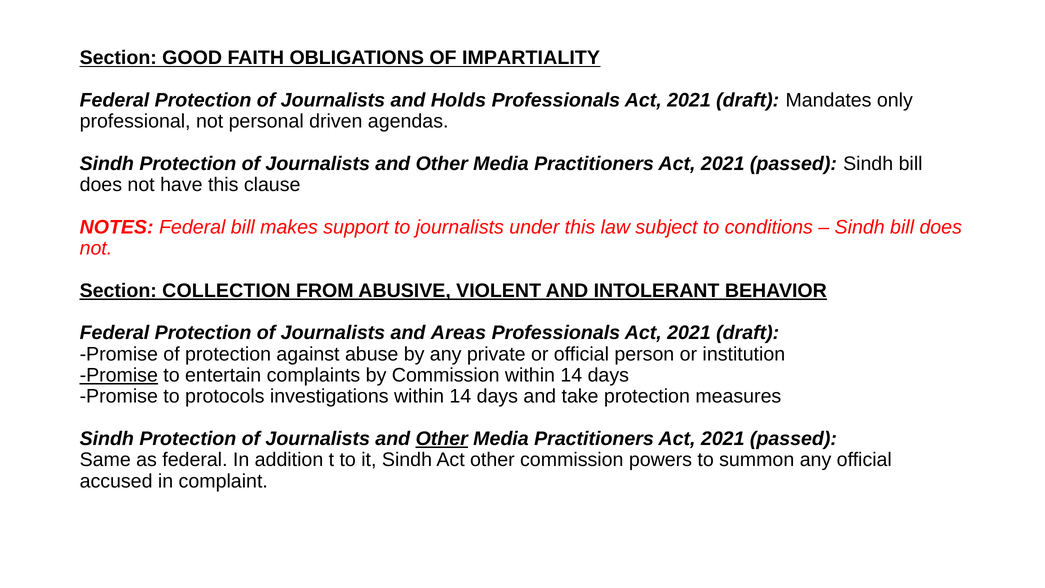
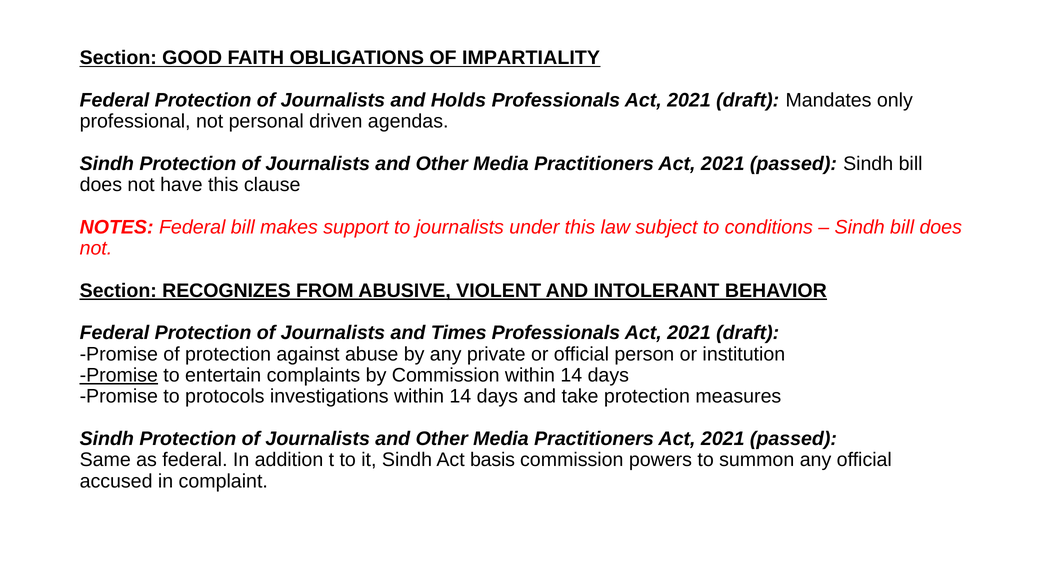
COLLECTION: COLLECTION -> RECOGNIZES (226, 291)
Areas: Areas -> Times (459, 333)
Other underline: present -> none (442, 439)
Act other: other -> basis (492, 460)
